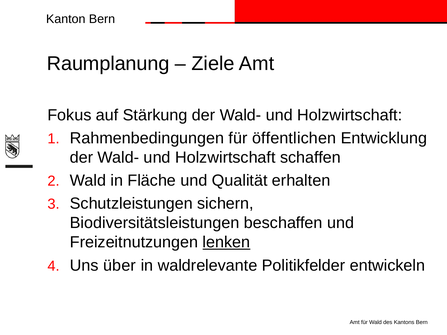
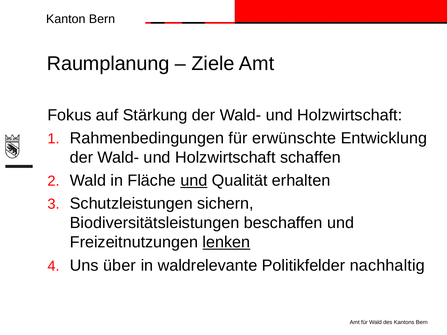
öffentlichen: öffentlichen -> erwünschte (294, 138)
und underline: none -> present (194, 181)
entwickeln: entwickeln -> nachhaltig (387, 266)
